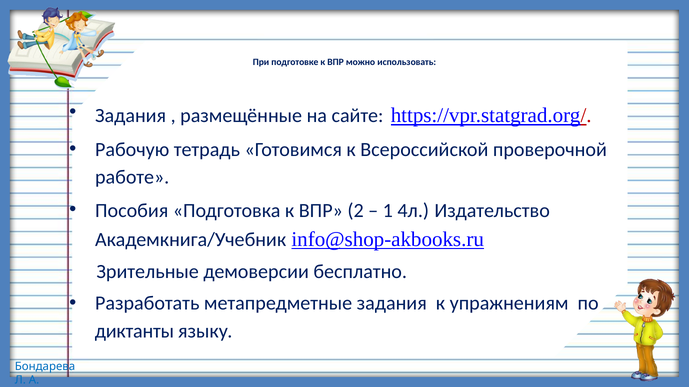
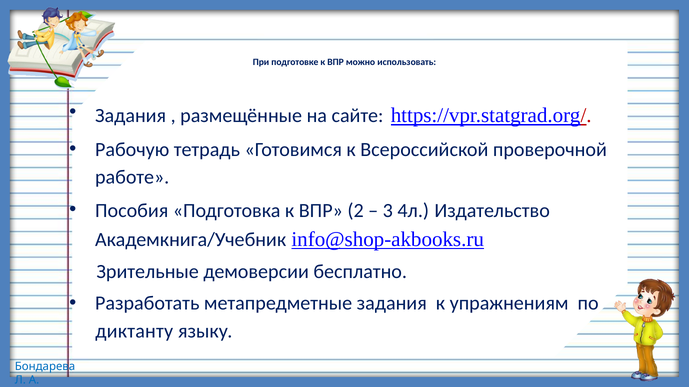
1: 1 -> 3 (388, 211)
диктанты: диктанты -> диктанту (134, 332)
